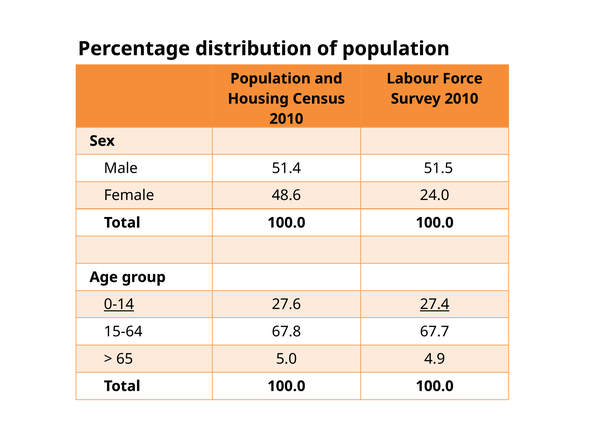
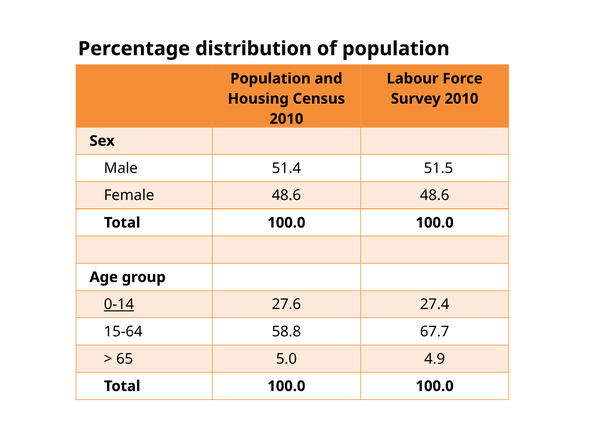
48.6 24.0: 24.0 -> 48.6 (435, 196)
27.4 underline: present -> none (435, 305)
67.8: 67.8 -> 58.8 (286, 332)
